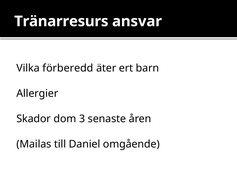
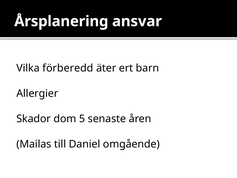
Tränarresurs: Tränarresurs -> Årsplanering (61, 21)
3: 3 -> 5 (82, 119)
